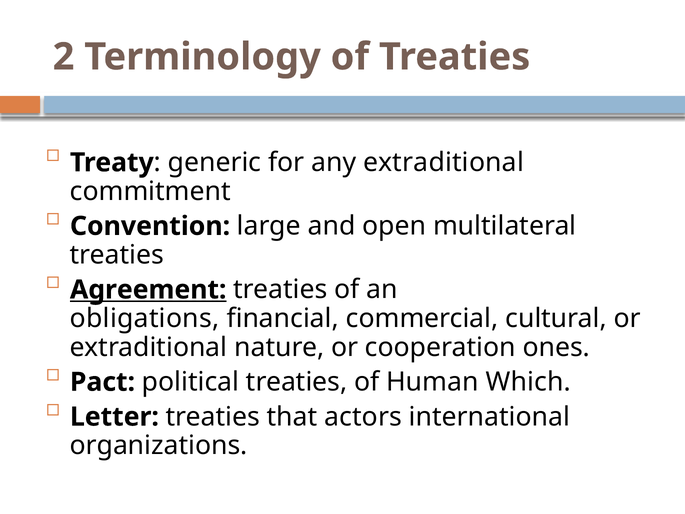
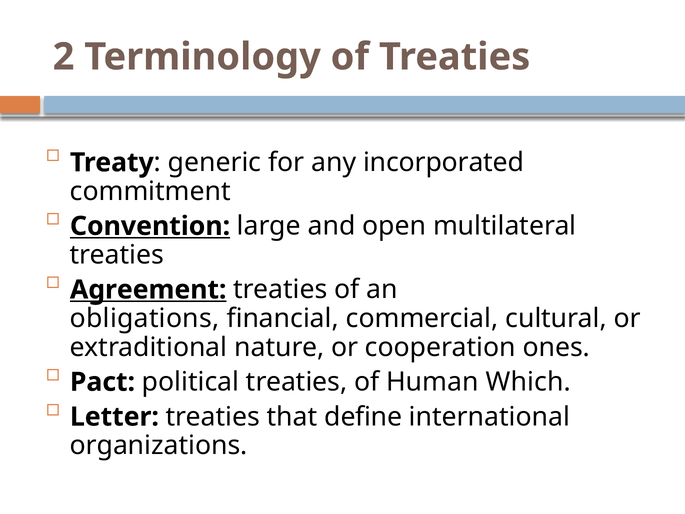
any extraditional: extraditional -> incorporated (444, 162)
Convention underline: none -> present (150, 226)
actors: actors -> define (363, 417)
